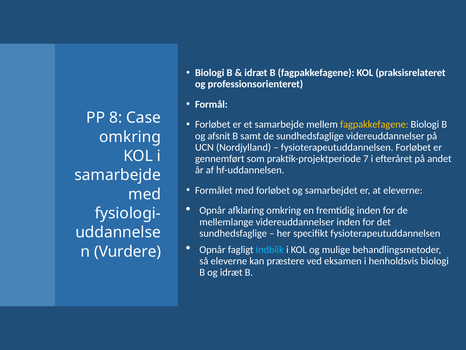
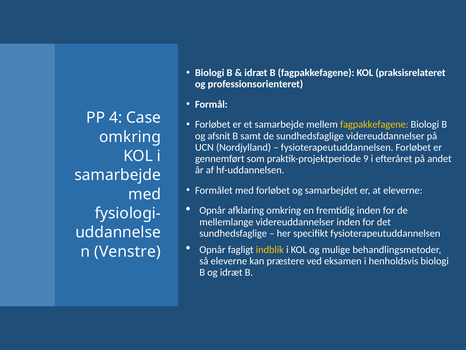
8: 8 -> 4 (116, 118)
7: 7 -> 9 (366, 159)
indblik colour: light blue -> yellow (270, 249)
Vurdere: Vurdere -> Venstre (127, 251)
